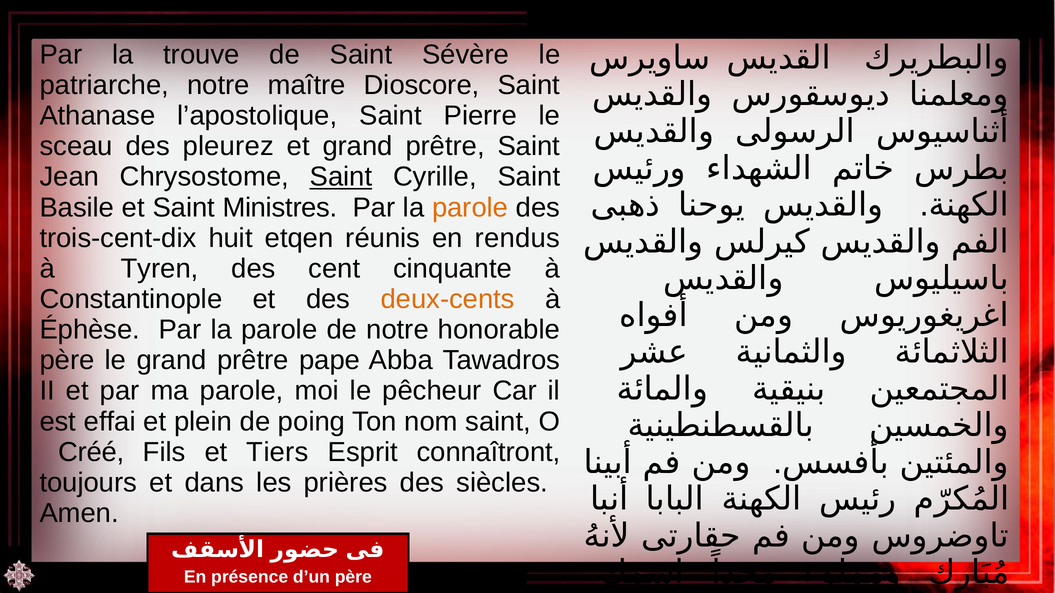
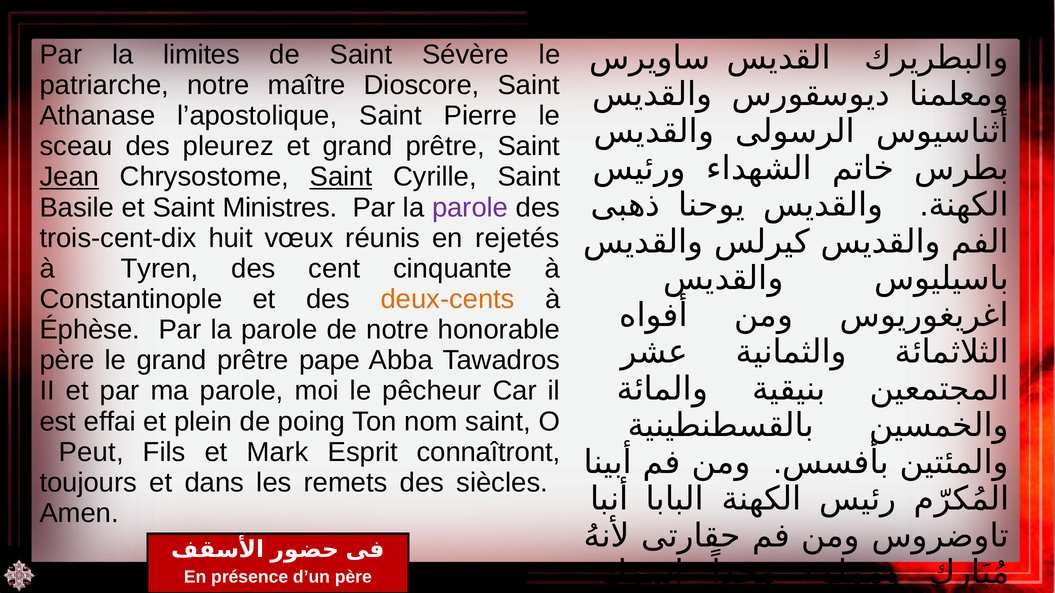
trouve: trouve -> limites (202, 55)
Jean underline: none -> present (69, 177)
parole colour: orange -> purple (470, 208)
etqen: etqen -> vœux (299, 238)
rendus: rendus -> rejetés (517, 238)
Créé: Créé -> Peut (91, 452)
Tiers: Tiers -> Mark (278, 452)
prières: prières -> remets (346, 483)
